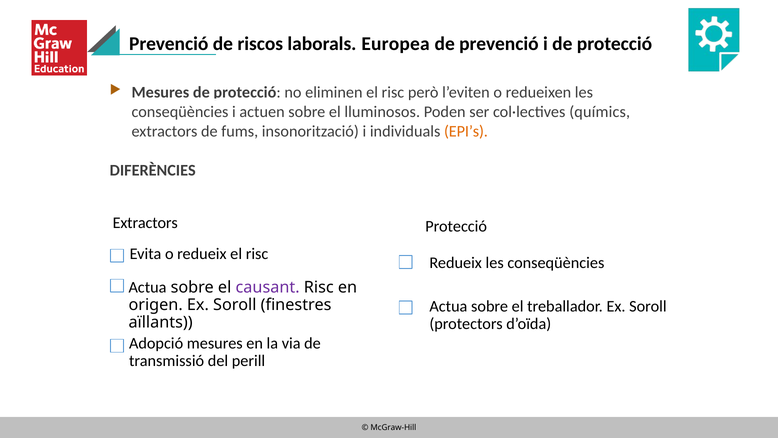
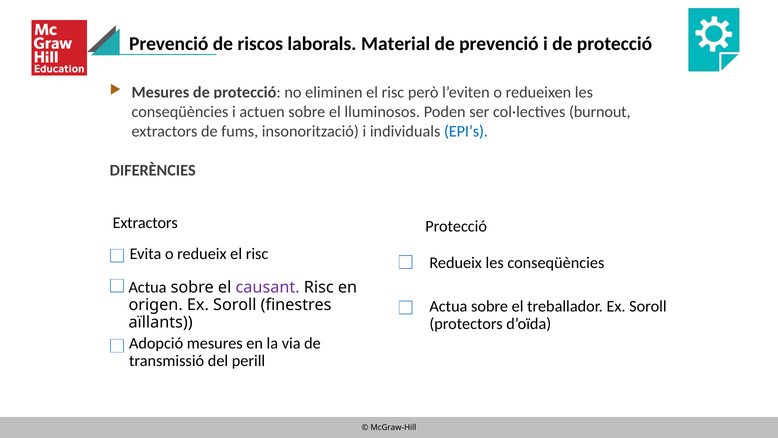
Europea: Europea -> Material (396, 44)
químics: químics -> burnout (600, 112)
EPI’s colour: orange -> blue (466, 131)
